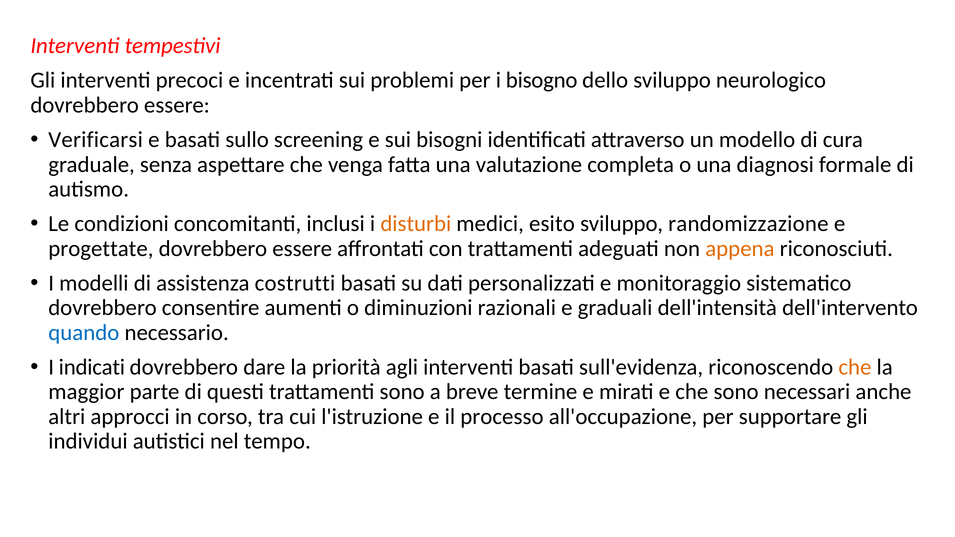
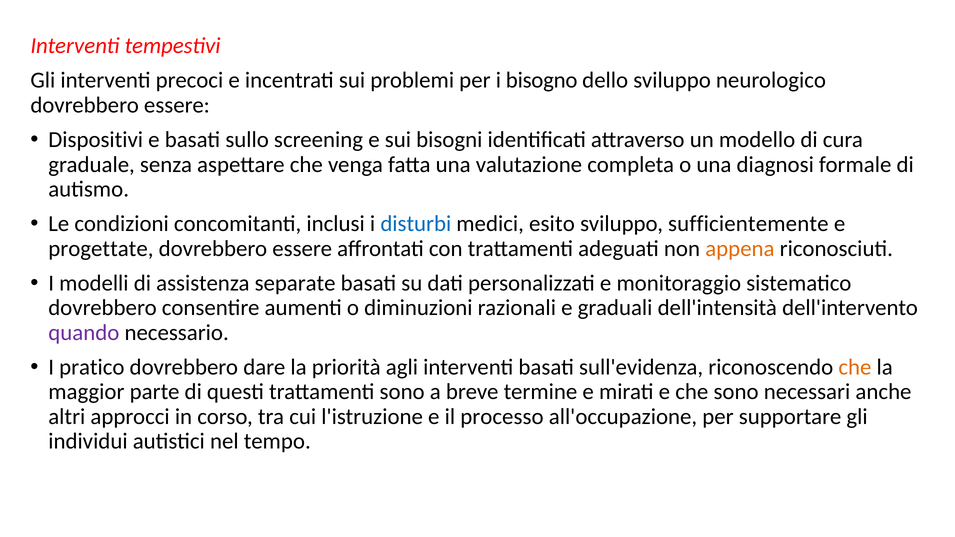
Verificarsi: Verificarsi -> Dispositivi (96, 140)
disturbi colour: orange -> blue (416, 224)
randomizzazione: randomizzazione -> sufficientemente (748, 224)
costrutti: costrutti -> separate (295, 283)
quando colour: blue -> purple (84, 333)
indicati: indicati -> pratico (92, 367)
